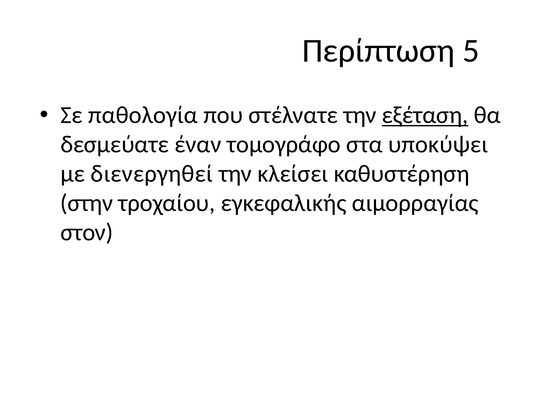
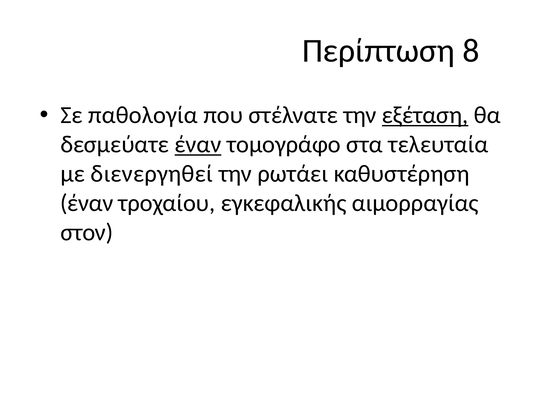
5: 5 -> 8 (471, 51)
έναν underline: none -> present (198, 144)
υποκύψει: υποκύψει -> τελευταία (438, 144)
κλείσει: κλείσει -> ρωτάει (293, 174)
στην: στην -> έναν (87, 203)
